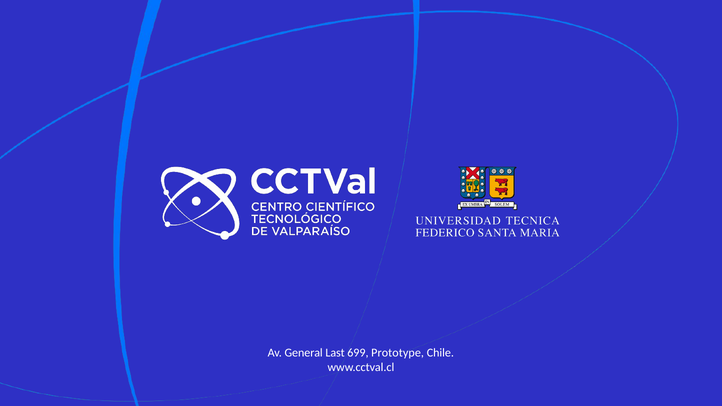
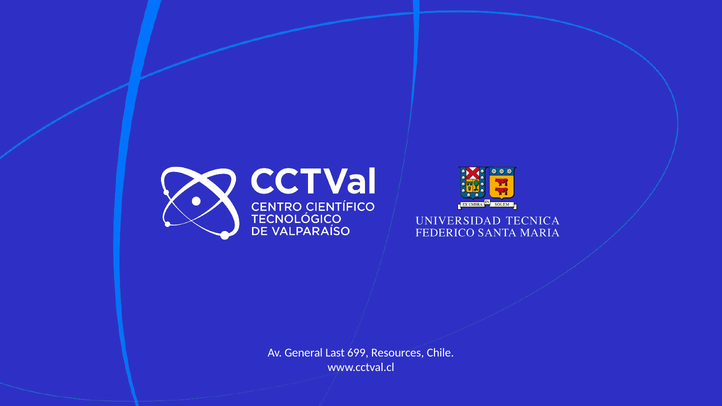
Prototype: Prototype -> Resources (398, 353)
